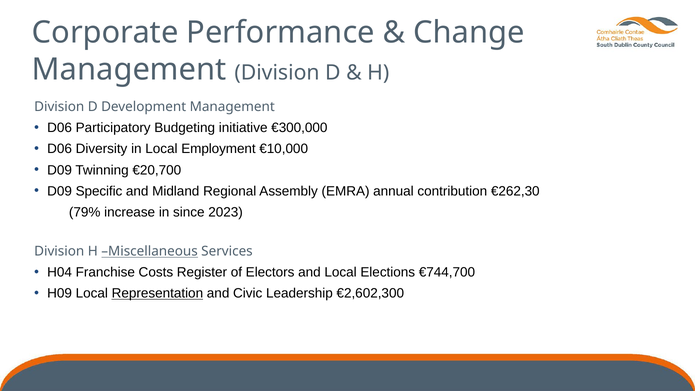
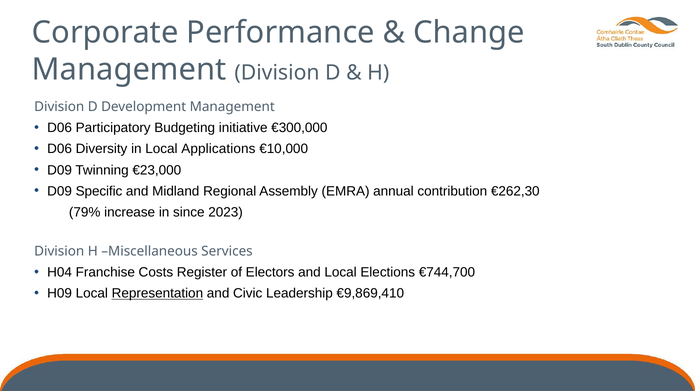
Employment: Employment -> Applications (218, 149)
€20,700: €20,700 -> €23,000 (157, 170)
Miscellaneous underline: present -> none (150, 251)
€2,602,300: €2,602,300 -> €9,869,410 (370, 293)
